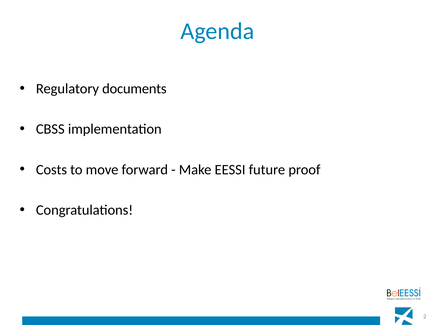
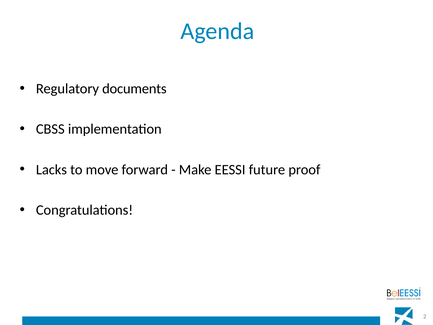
Costs: Costs -> Lacks (51, 170)
